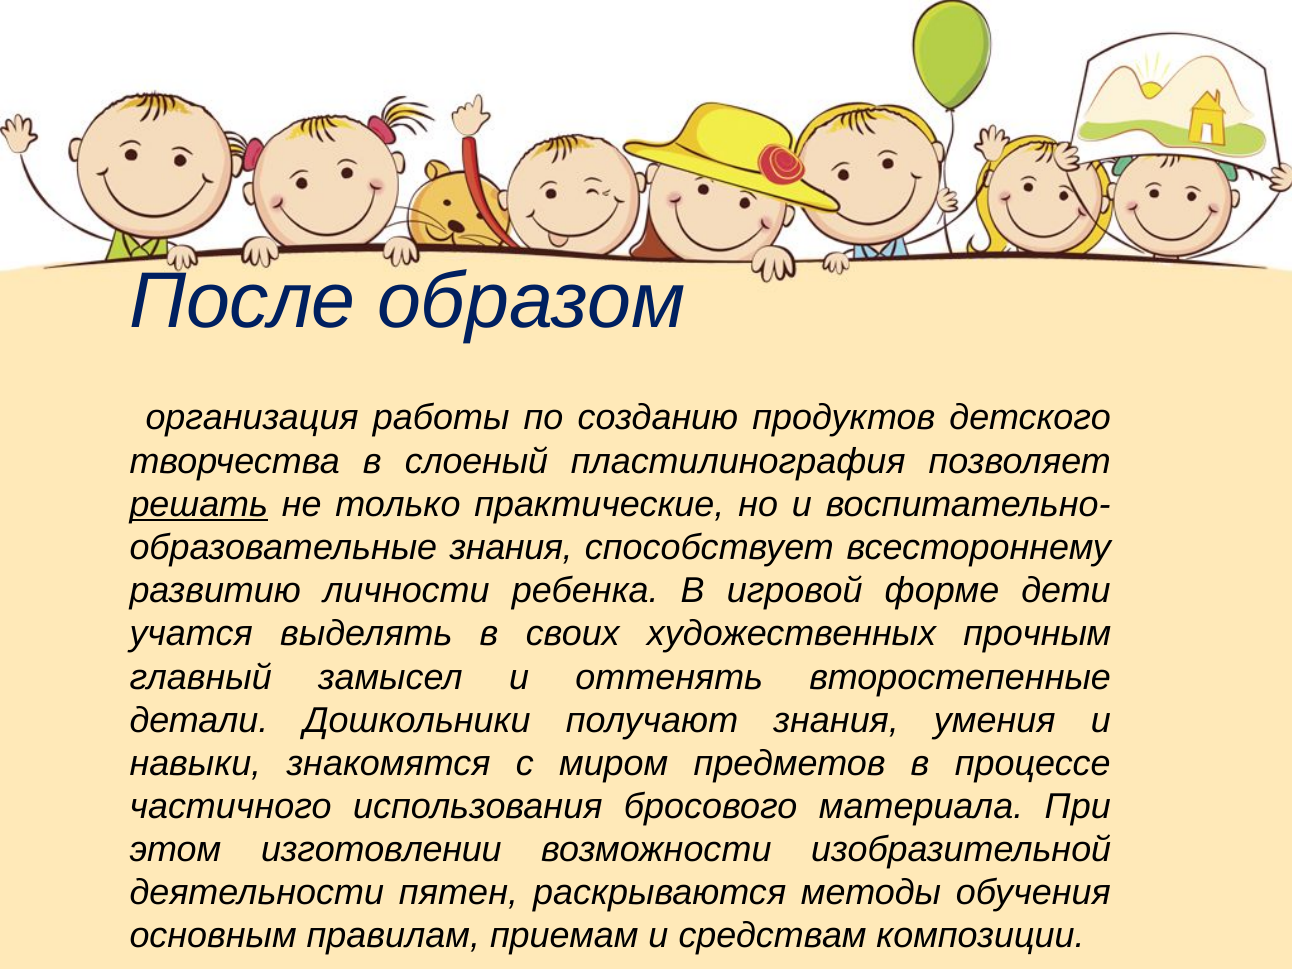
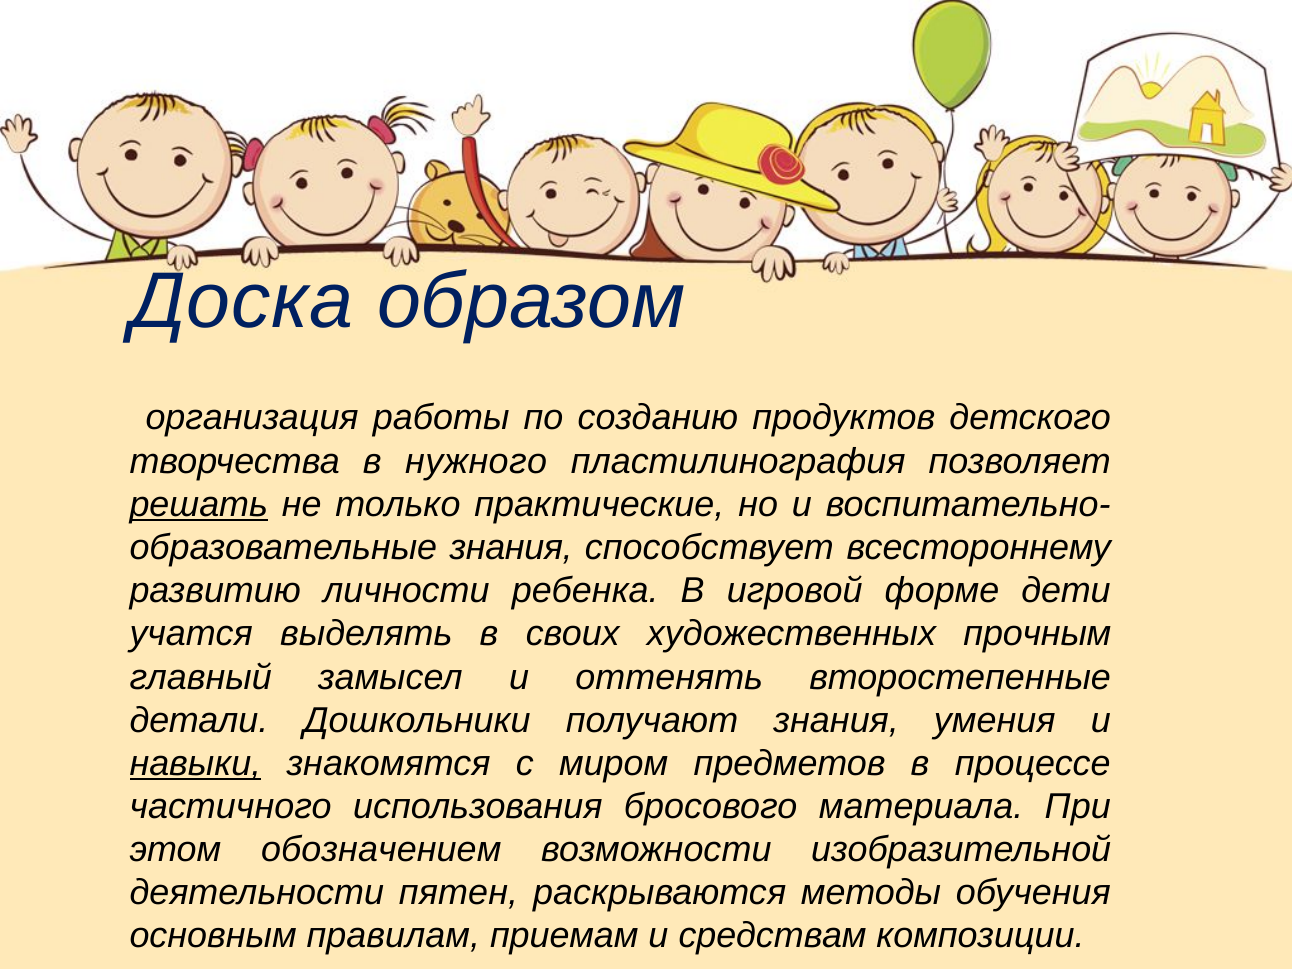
После: После -> Доска (242, 301)
слоеный: слоеный -> нужного (476, 462)
навыки underline: none -> present (195, 763)
изготовлении: изготовлении -> обозначением (381, 850)
